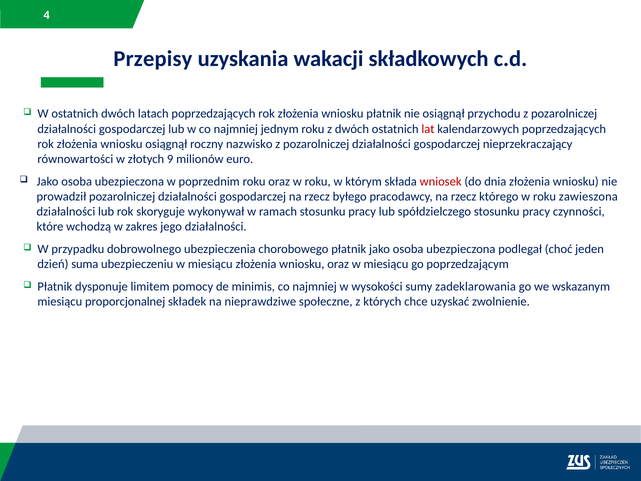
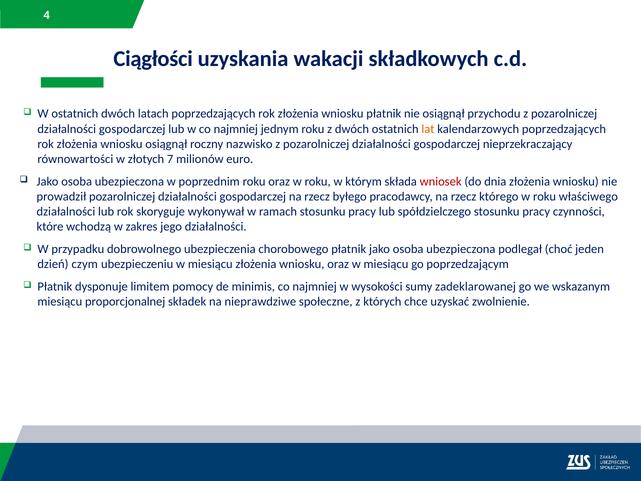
Przepisy: Przepisy -> Ciągłości (153, 59)
lat colour: red -> orange (428, 129)
9: 9 -> 7 (170, 159)
zawieszona: zawieszona -> właściwego (588, 196)
suma: suma -> czym (85, 264)
zadeklarowania: zadeklarowania -> zadeklarowanej (476, 287)
